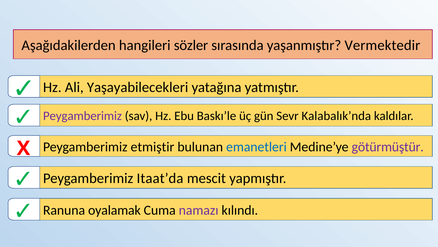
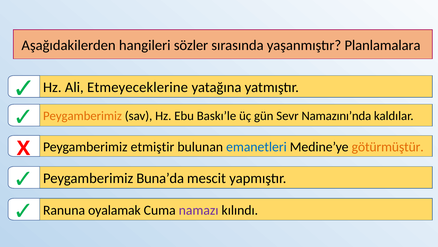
Vermektedir: Vermektedir -> Planlamalara (383, 45)
Yaşayabilecekleri: Yaşayabilecekleri -> Etmeyeceklerine (138, 87)
Peygamberimiz colour: purple -> orange (82, 116)
Kalabalık’nda: Kalabalık’nda -> Namazını’nda (336, 116)
götürmüştür colour: purple -> orange (388, 147)
Itaat’da: Itaat’da -> Buna’da (160, 178)
